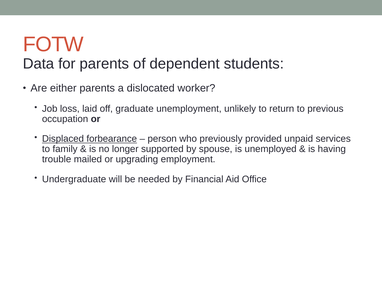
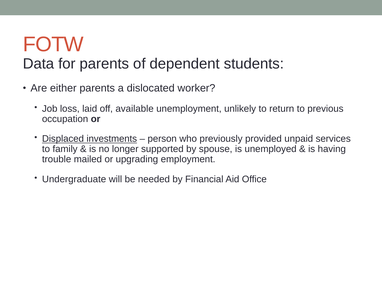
graduate: graduate -> available (135, 109)
forbearance: forbearance -> investments (112, 139)
